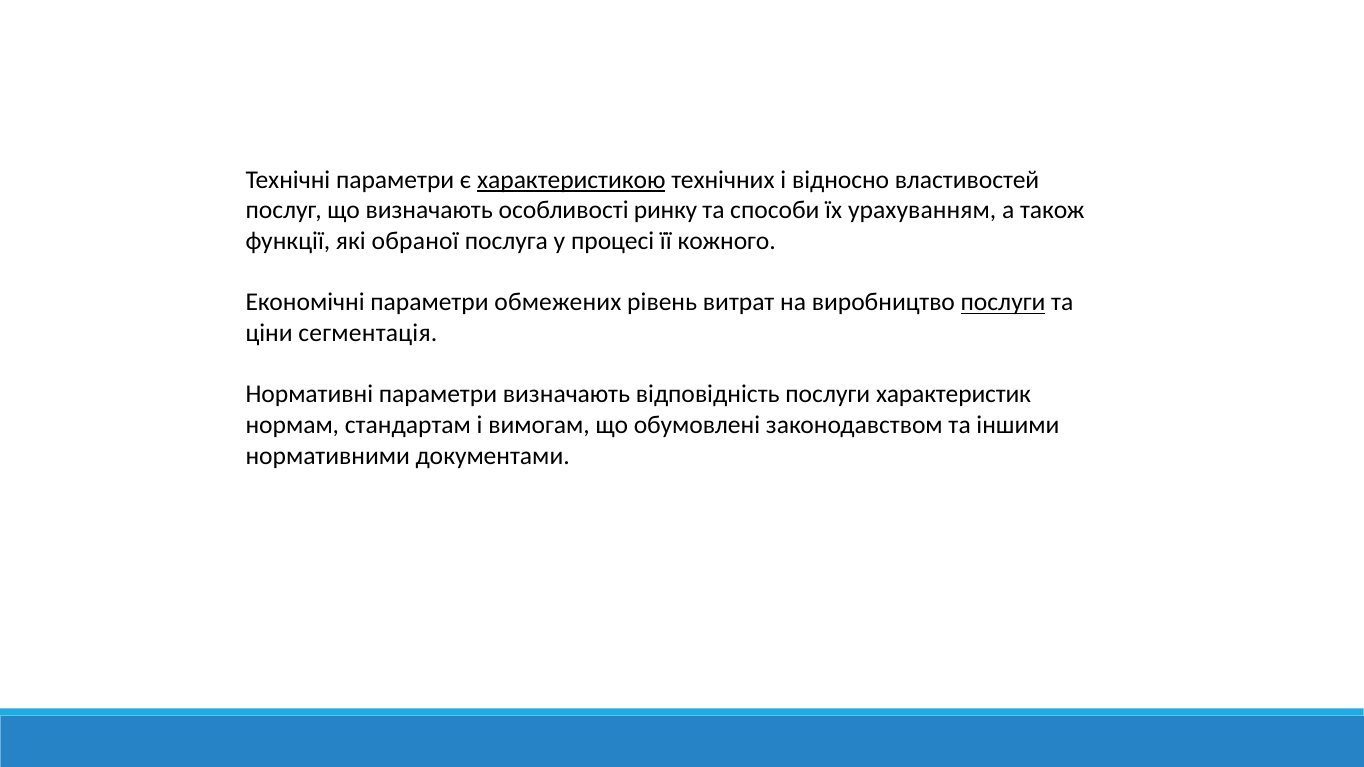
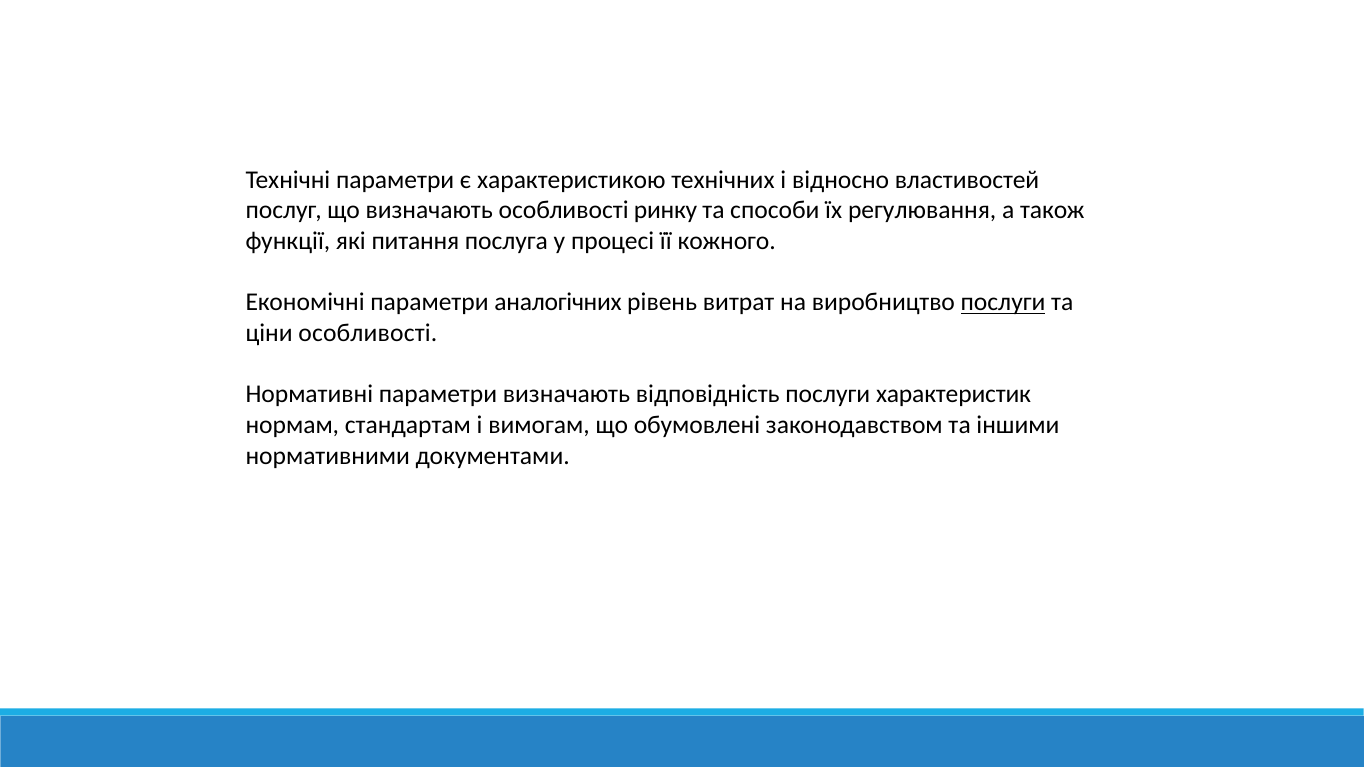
характеристикою underline: present -> none (571, 180)
урахуванням: урахуванням -> регулювання (922, 211)
обраної: обраної -> питання (415, 241)
обмежених: обмежених -> аналогічних (558, 303)
ціни сегментація: сегментація -> особливості (368, 333)
